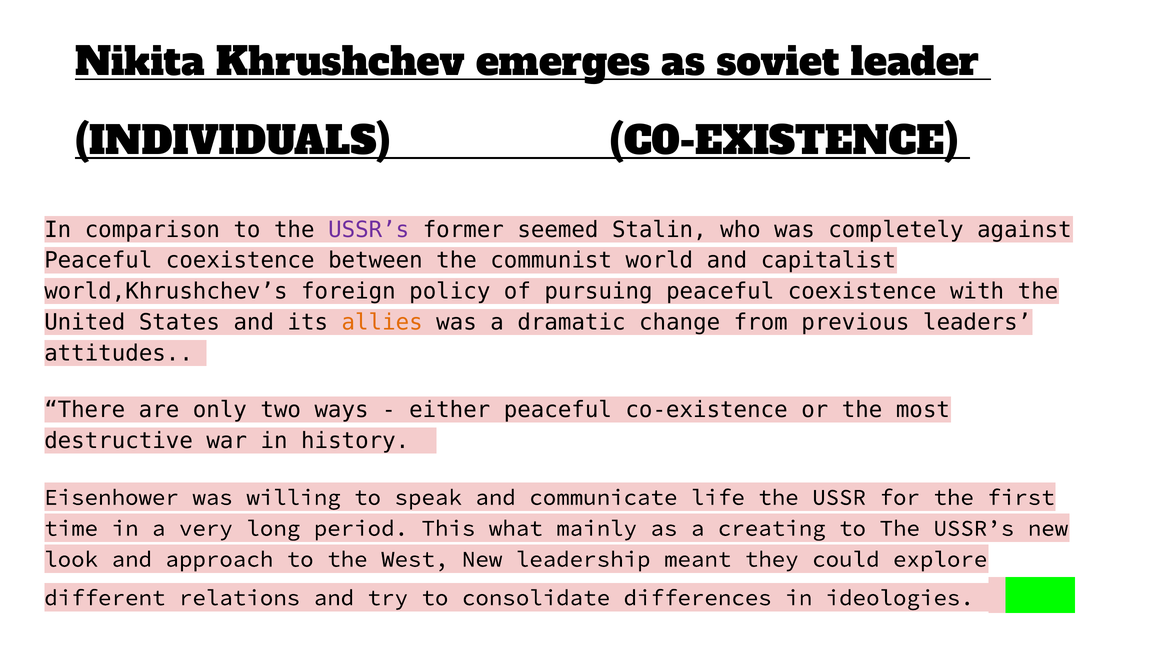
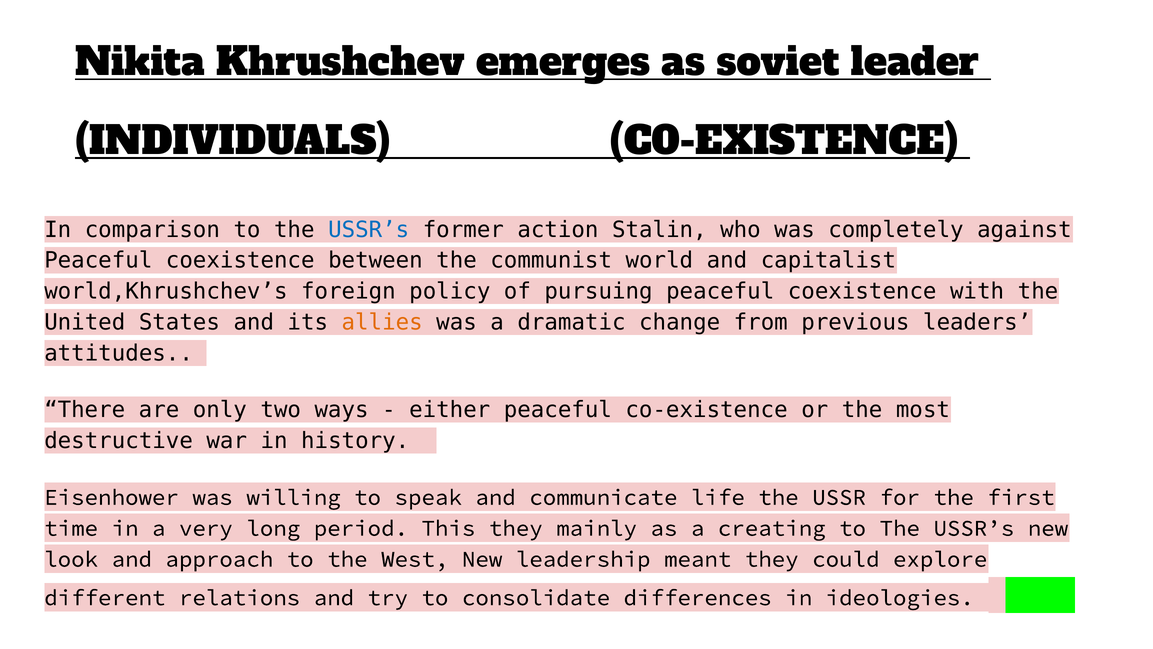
USSR’s colour: purple -> blue (369, 229)
seemed: seemed -> action (558, 229)
This what: what -> they (516, 528)
